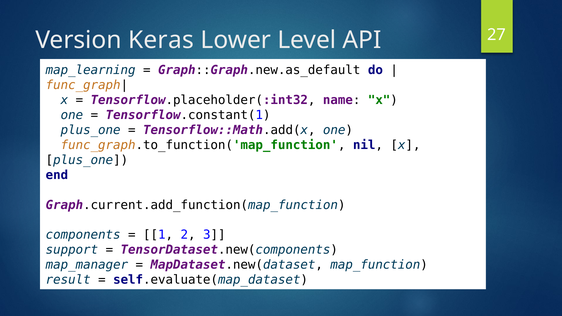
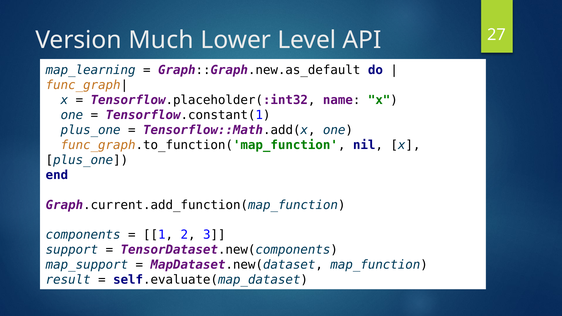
Keras: Keras -> Much (161, 40)
map_manager: map_manager -> map_support (87, 265)
